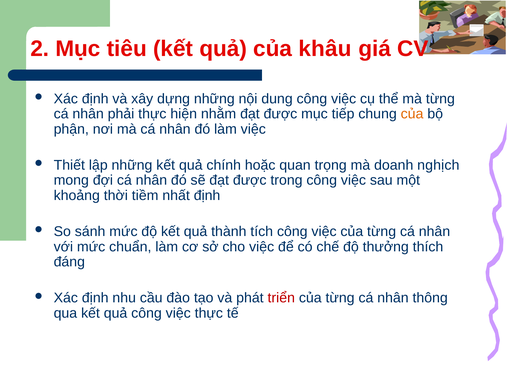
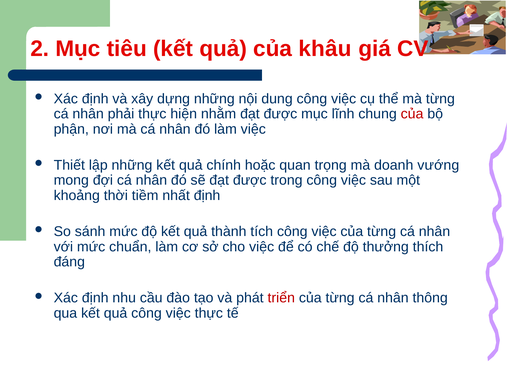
tiếp: tiếp -> lĩnh (343, 114)
của colour: orange -> red (412, 114)
nghịch: nghịch -> vướng (438, 165)
